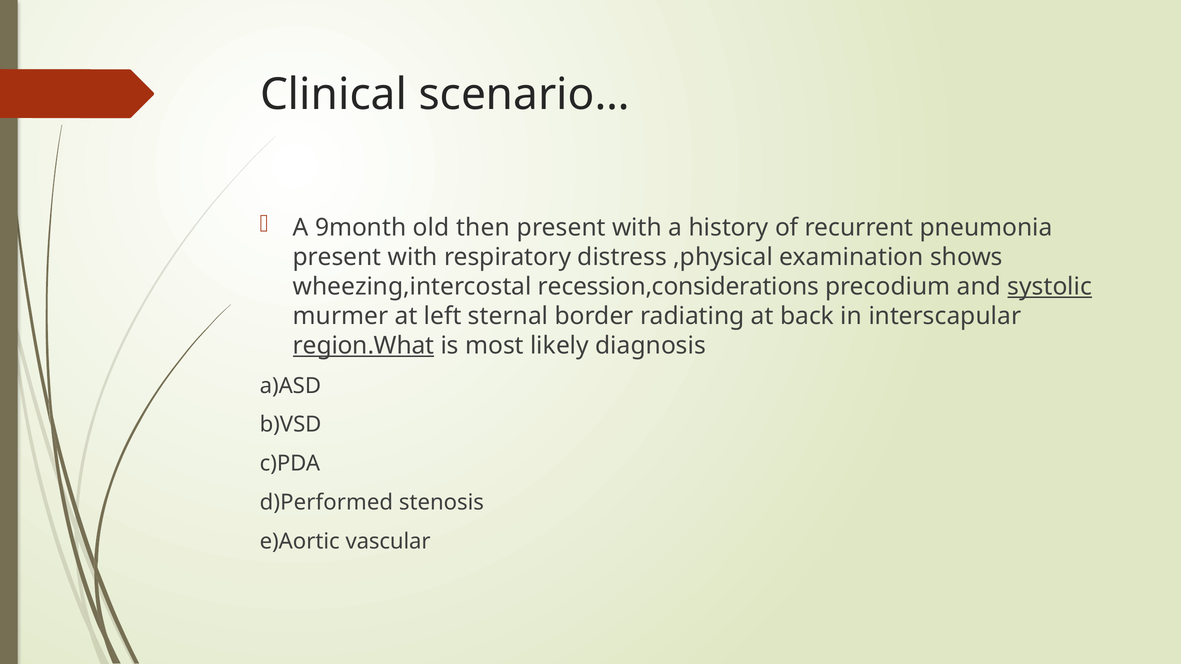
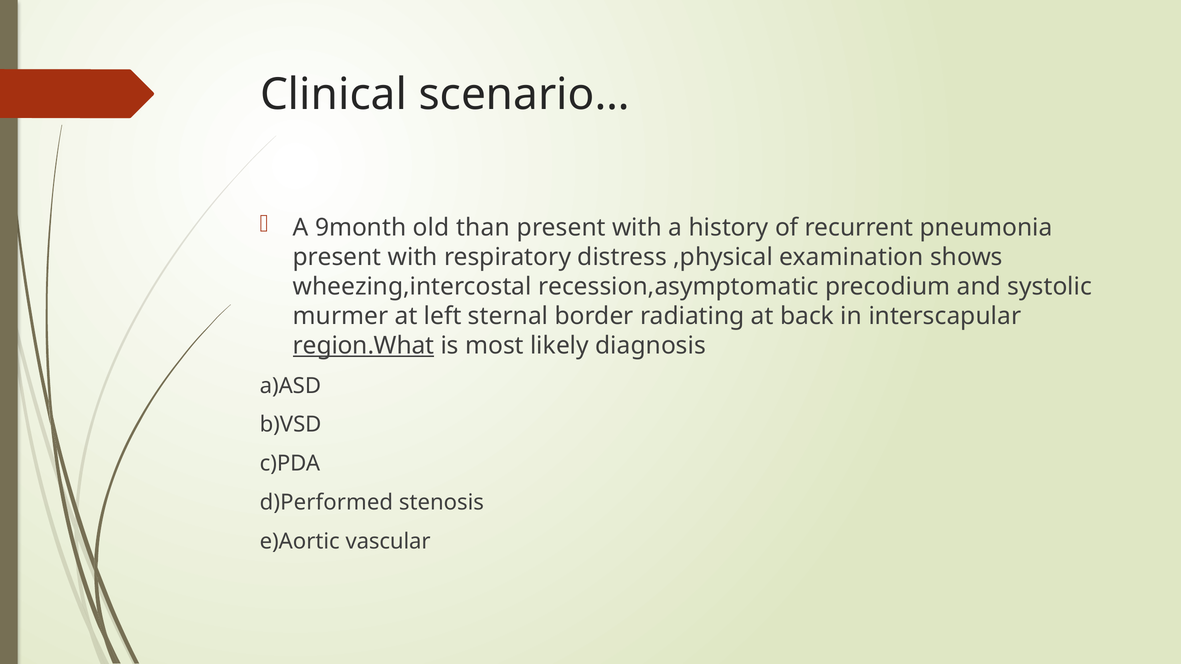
then: then -> than (483, 228)
recession,considerations: recession,considerations -> recession,asymptomatic (678, 287)
systolic underline: present -> none (1050, 287)
